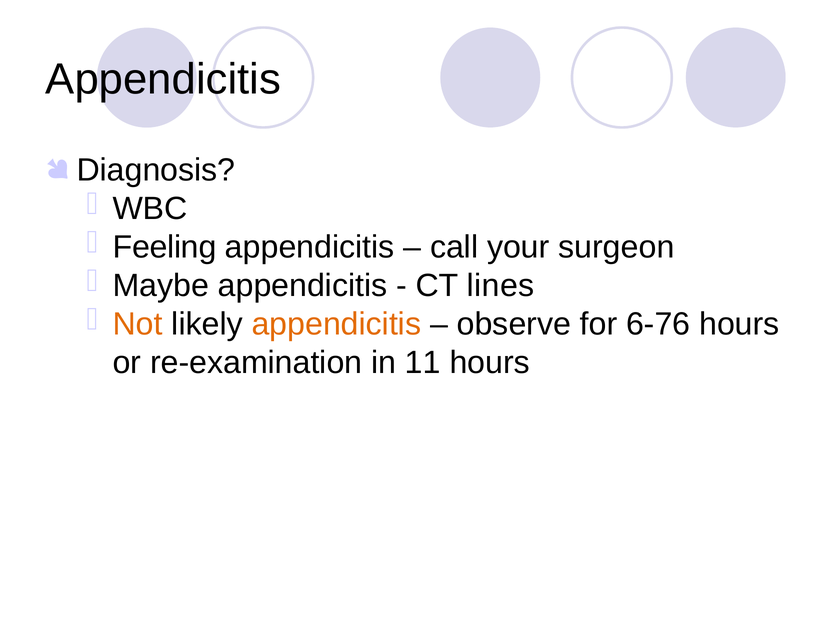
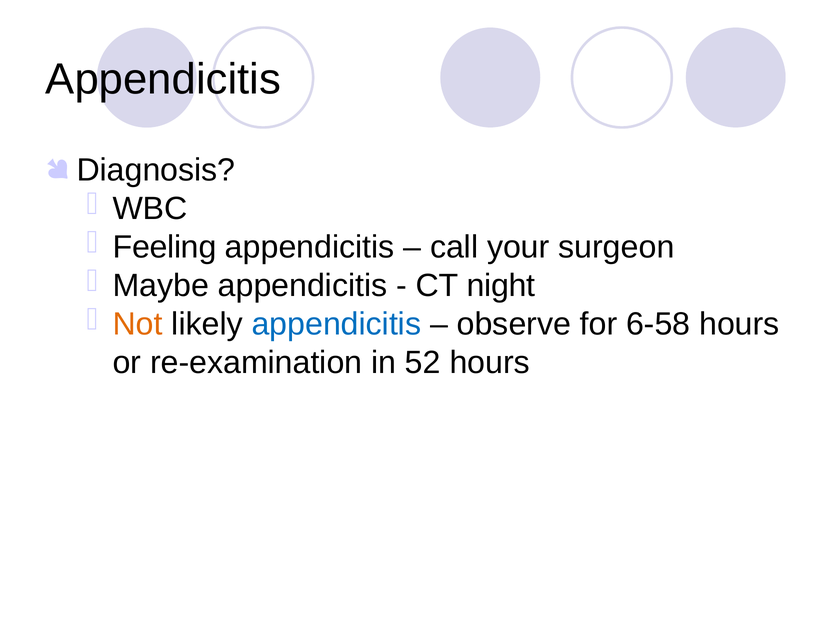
lines: lines -> night (501, 286)
appendicitis colour: orange -> blue (336, 324)
6-76: 6-76 -> 6-58 (658, 324)
11: 11 -> 52 (423, 363)
